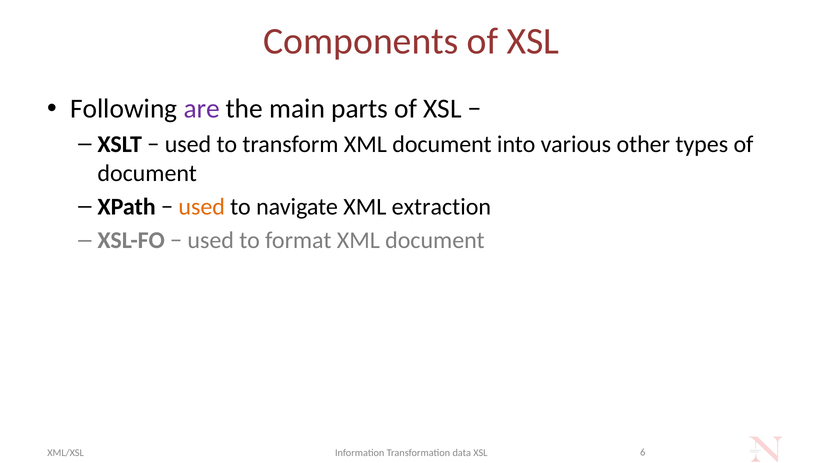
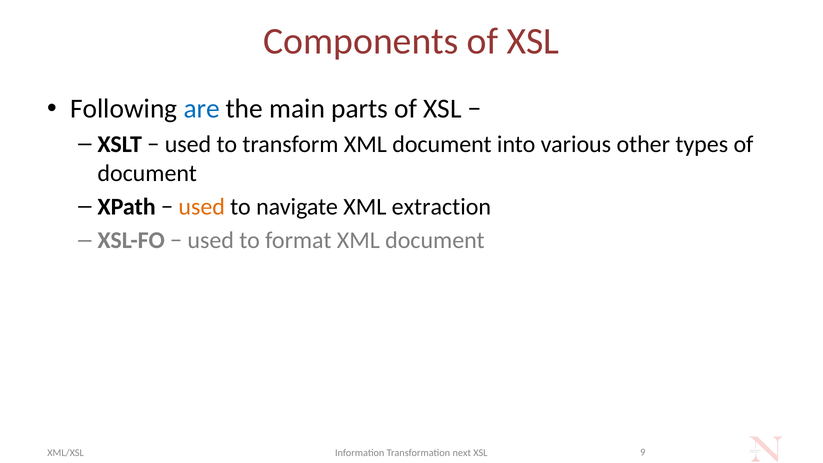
are colour: purple -> blue (202, 109)
data: data -> next (462, 453)
6: 6 -> 9 (643, 452)
